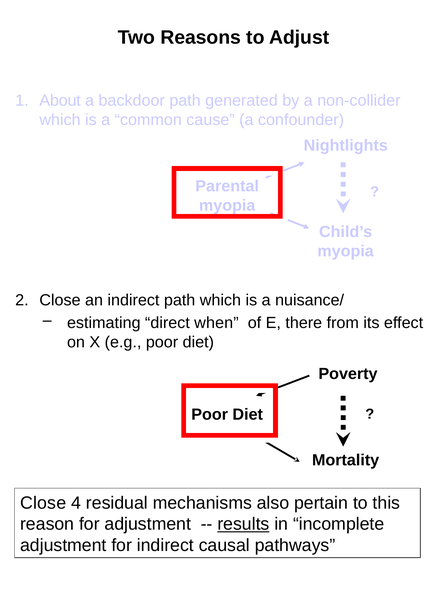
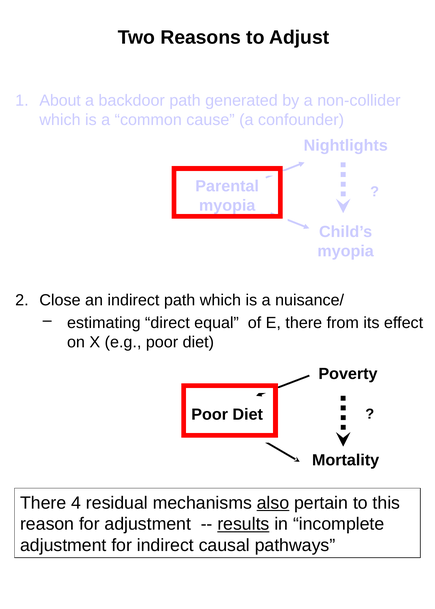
when: when -> equal (217, 323)
Close: Close -> There (43, 503)
also underline: none -> present (273, 503)
